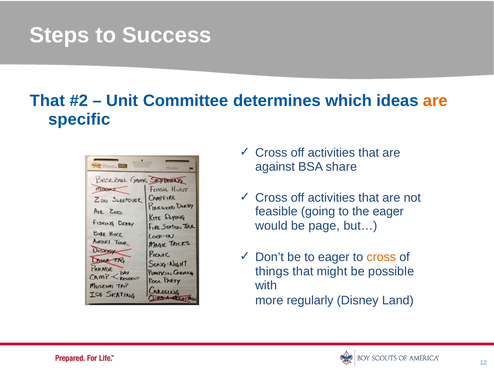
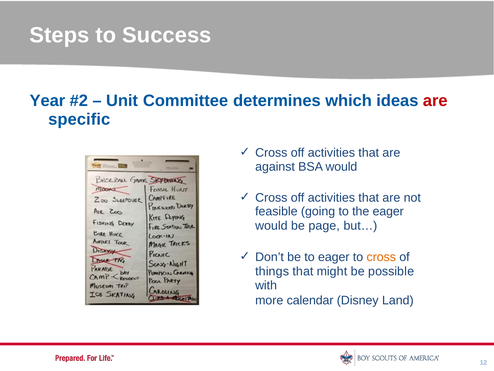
That: That -> Year (47, 101)
are colour: orange -> red (435, 101)
BSA share: share -> would (341, 166)
regularly: regularly -> calendar (310, 300)
